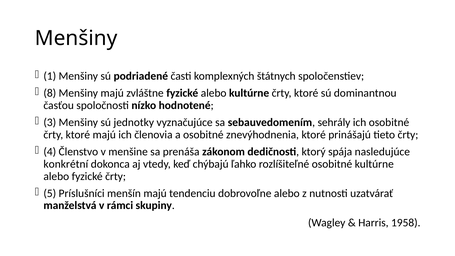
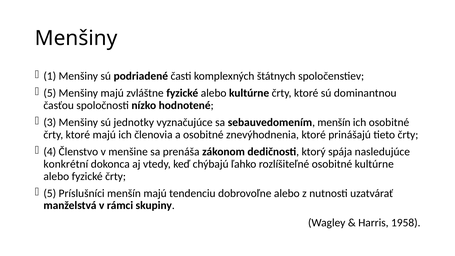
8: 8 -> 5 (50, 93)
sebauvedomením sehrály: sehrály -> menšín (334, 122)
